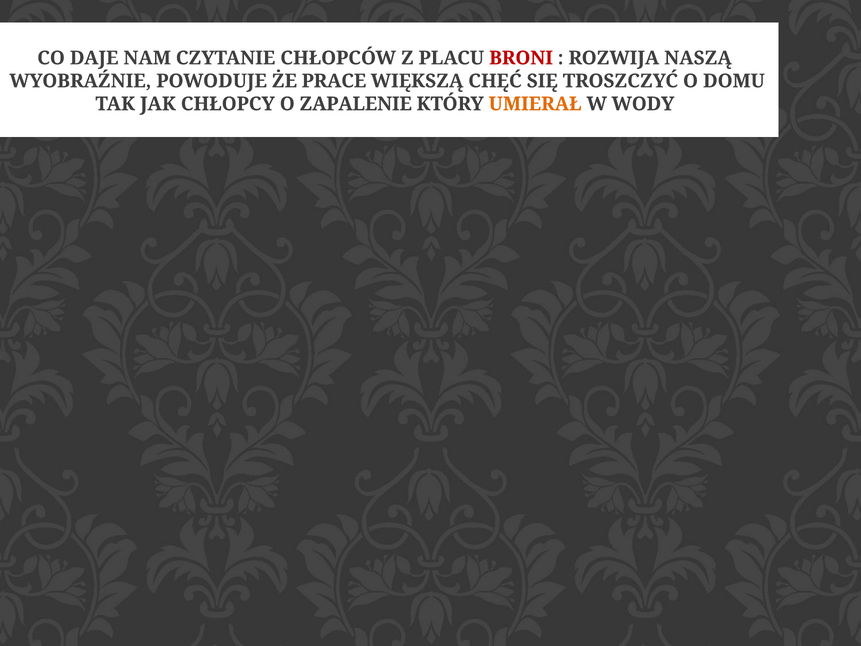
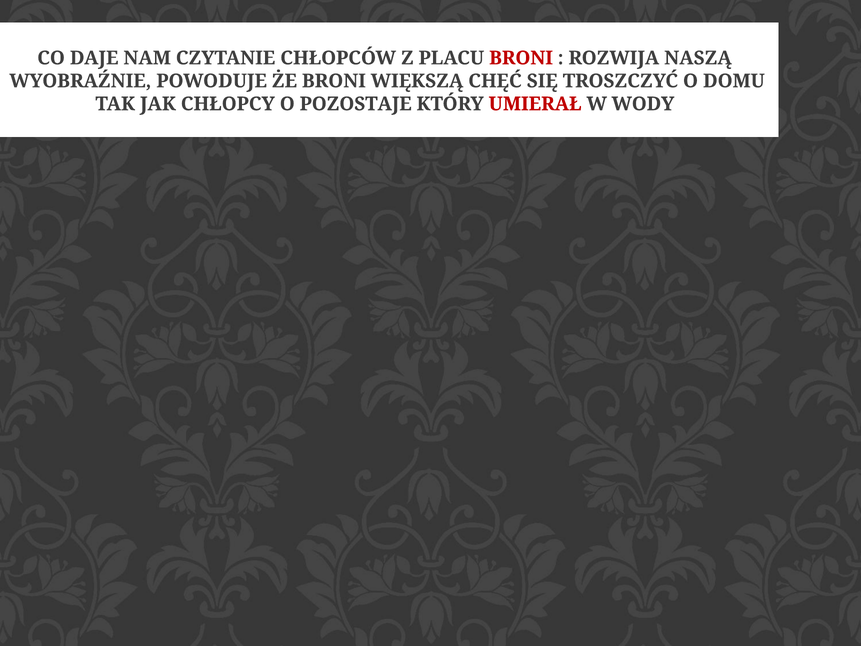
ŻE PRACE: PRACE -> BRONI (334, 81)
ZAPALENIE: ZAPALENIE -> POZOSTAJE (356, 104)
UMIERAŁ colour: orange -> red (535, 104)
